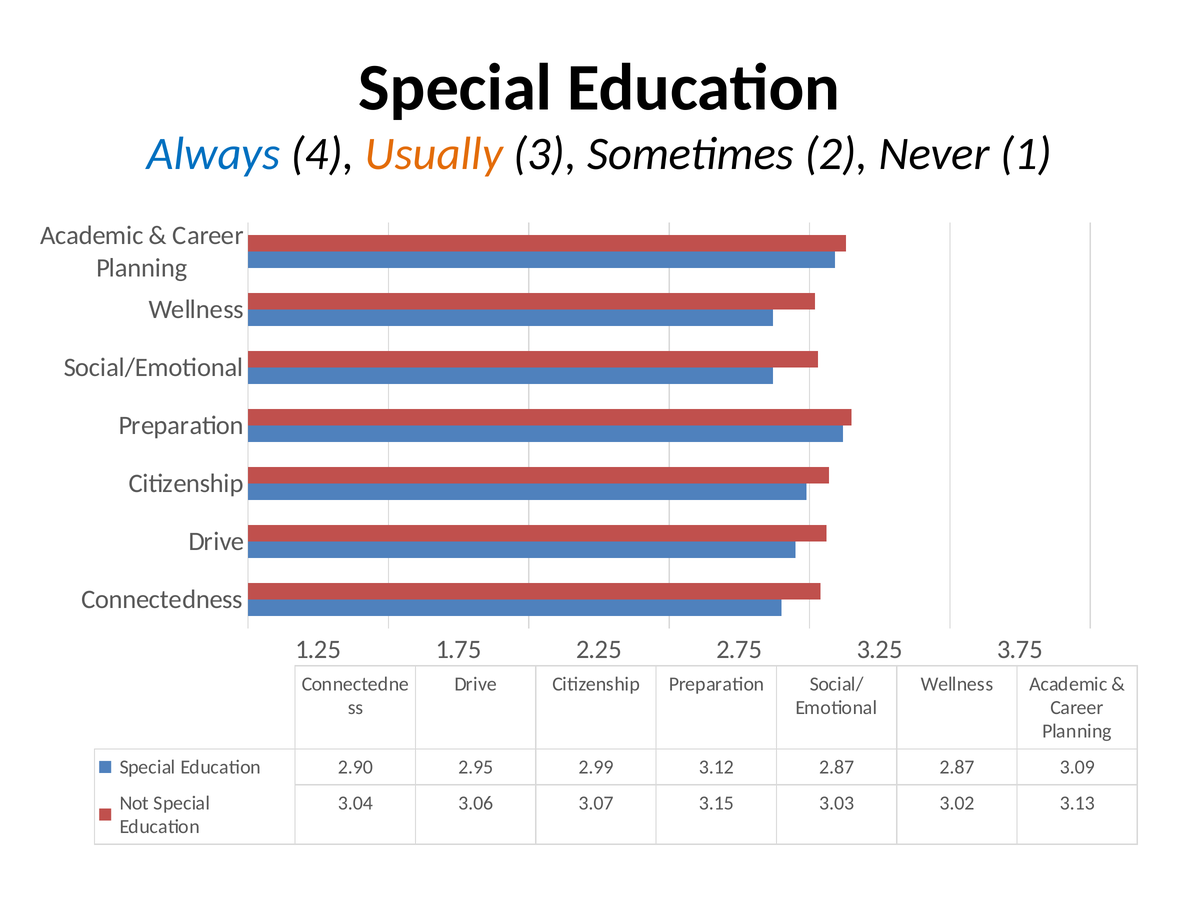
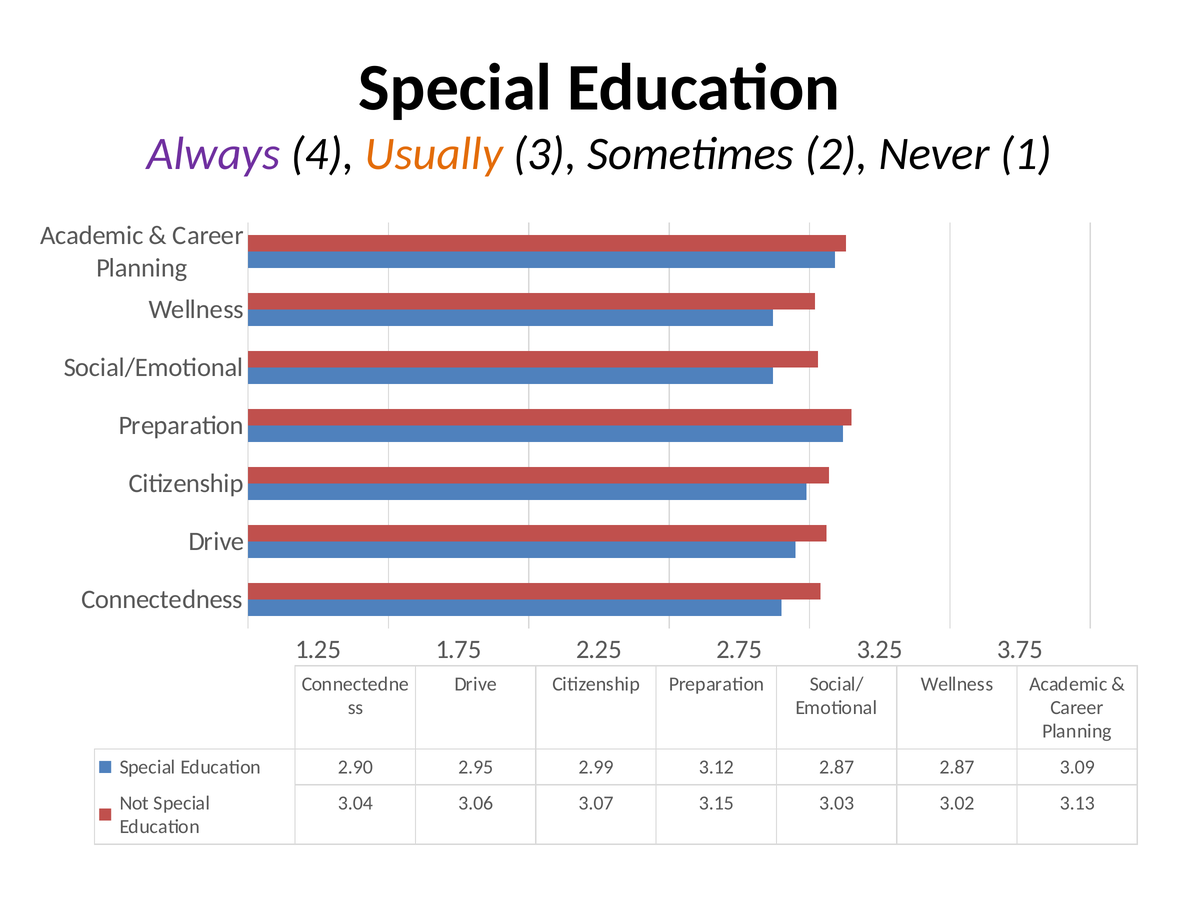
Always colour: blue -> purple (214, 154)
